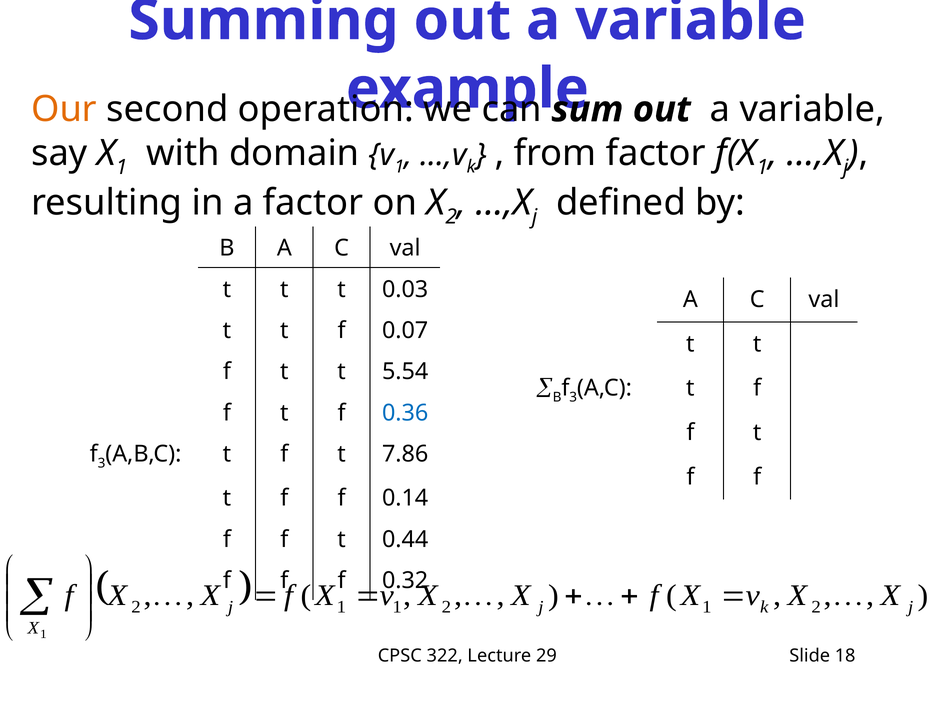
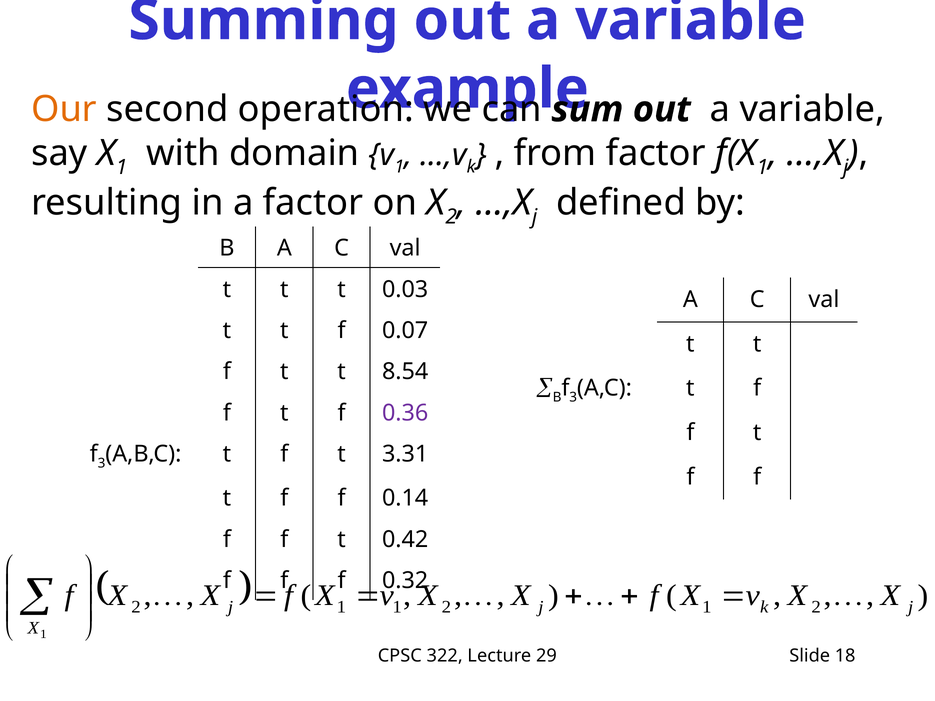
5.54: 5.54 -> 8.54 (405, 372)
0.36 colour: blue -> purple (405, 413)
7.86: 7.86 -> 3.31 (405, 454)
0.44: 0.44 -> 0.42 (405, 540)
